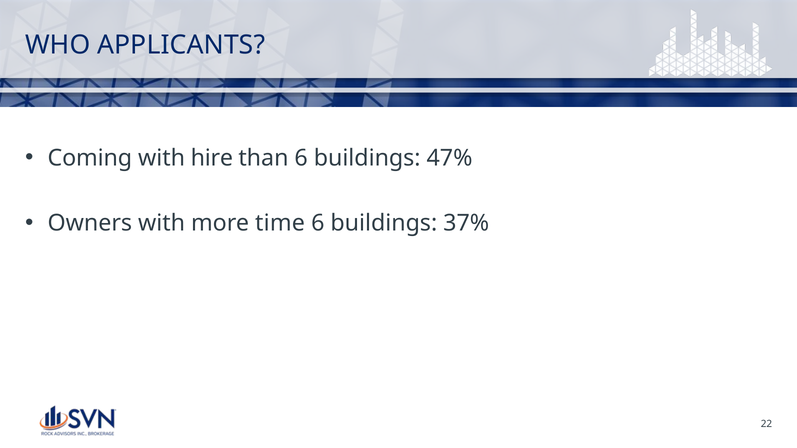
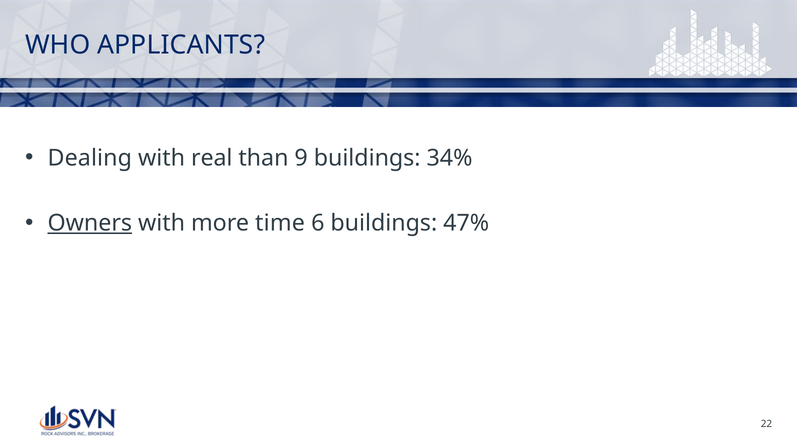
Coming: Coming -> Dealing (90, 158)
hire: hire -> real (212, 158)
than 6: 6 -> 9 (301, 158)
47%: 47% -> 34% (450, 158)
Owners underline: none -> present (90, 223)
37%: 37% -> 47% (466, 223)
